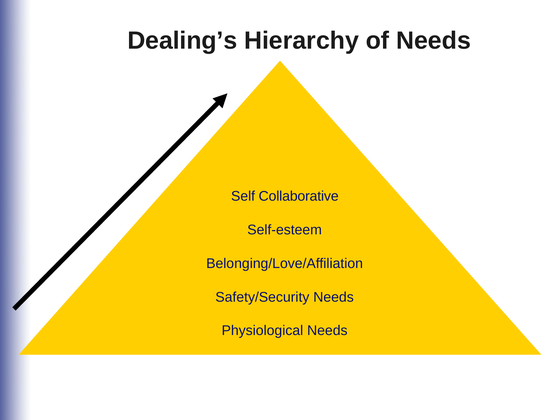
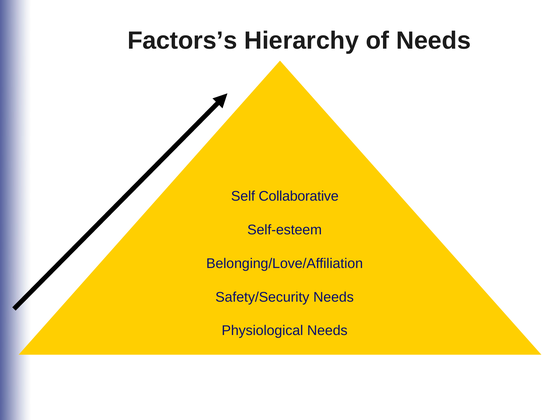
Dealing’s: Dealing’s -> Factors’s (182, 41)
